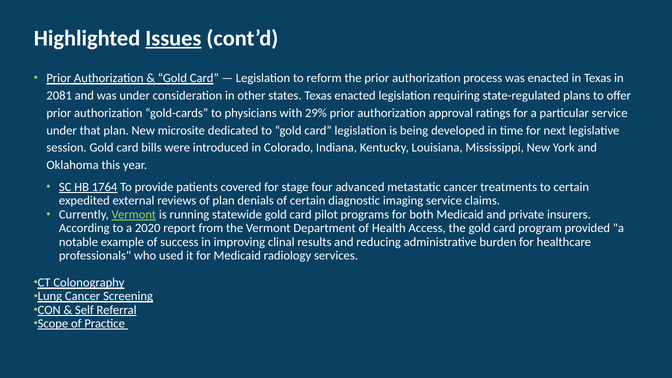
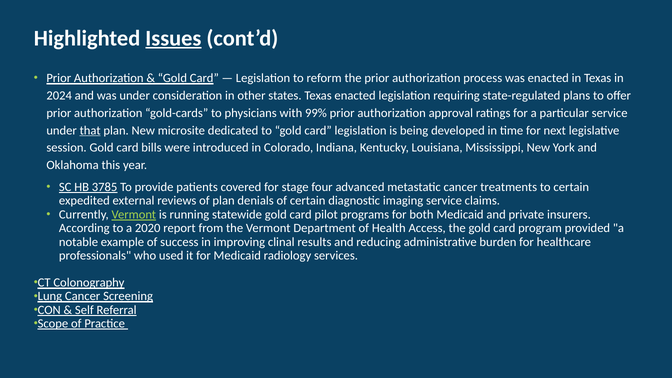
2081: 2081 -> 2024 (59, 96)
29%: 29% -> 99% (316, 113)
that underline: none -> present (90, 130)
1764: 1764 -> 3785 (105, 187)
